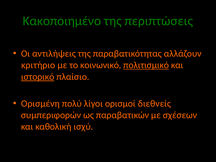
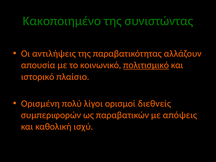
περιπτώσεις: περιπτώσεις -> συνιστώντας (159, 21)
κριτήριο: κριτήριο -> απουσία (38, 65)
ιστορικό underline: present -> none (38, 77)
σχέσεων: σχέσεων -> απόψεις (180, 115)
